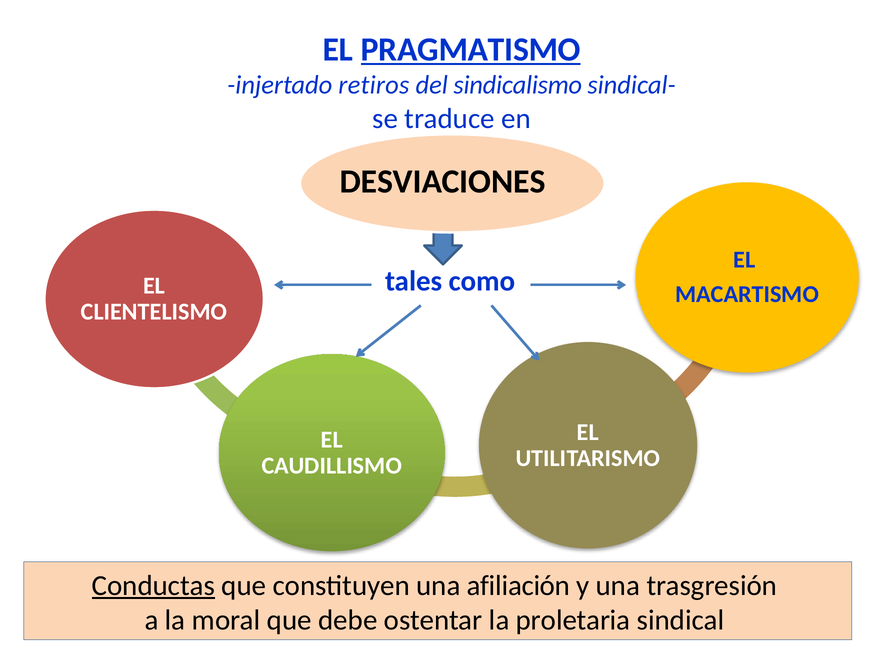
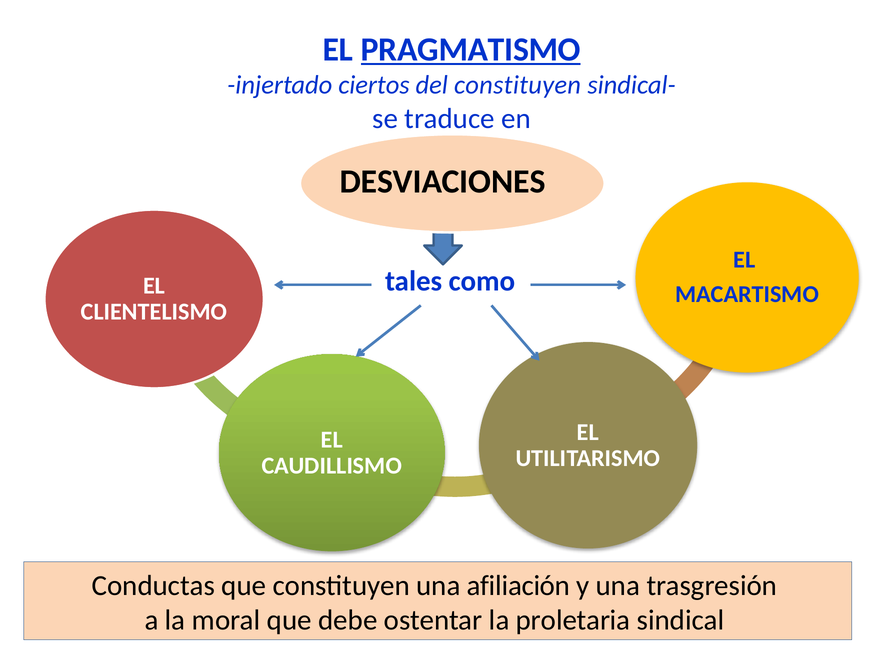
retiros: retiros -> ciertos (374, 85)
del sindicalismo: sindicalismo -> constituyen (518, 85)
Conductas underline: present -> none (153, 585)
